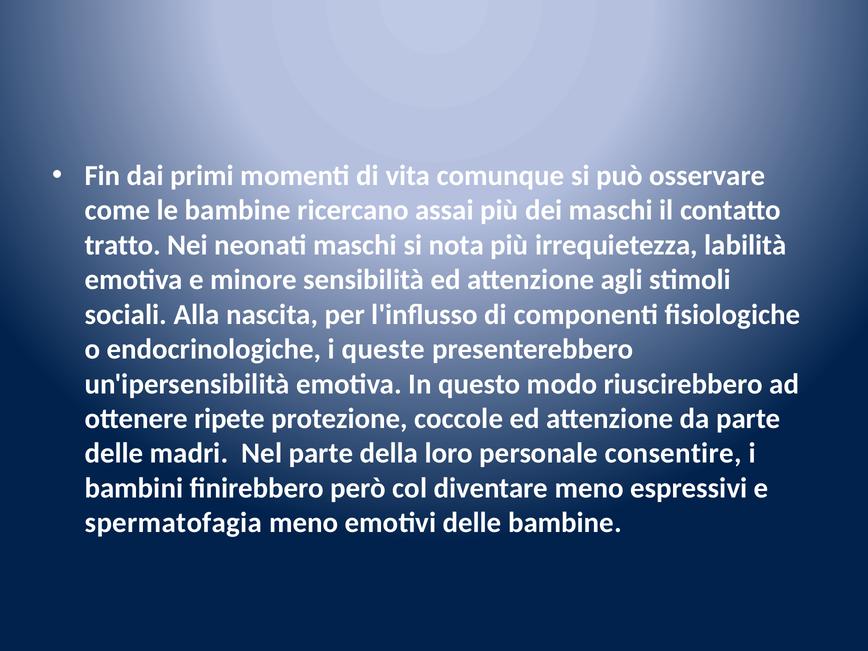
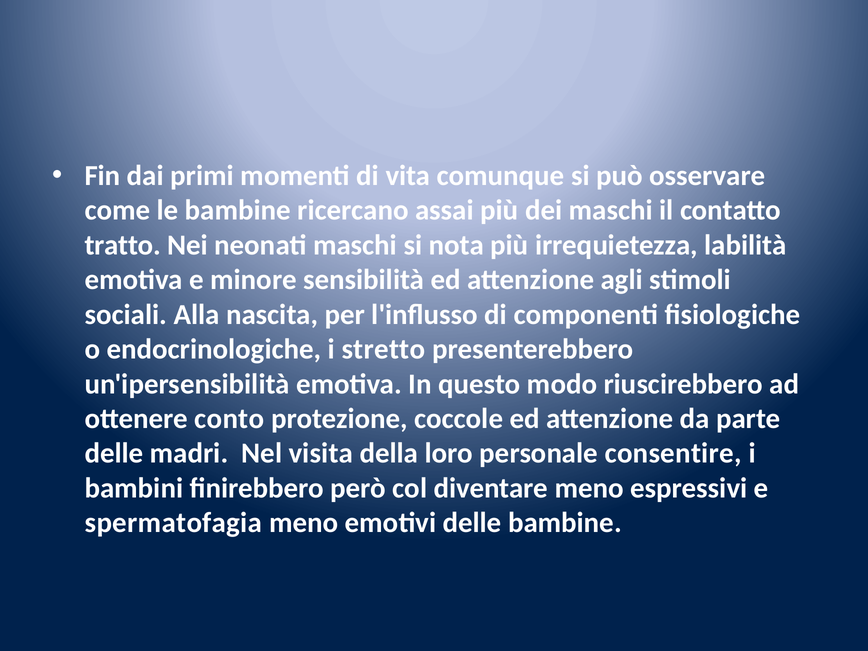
queste: queste -> stretto (383, 349)
ripete: ripete -> conto (229, 419)
Nel parte: parte -> visita (321, 453)
